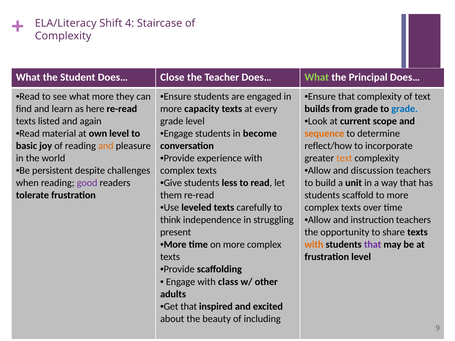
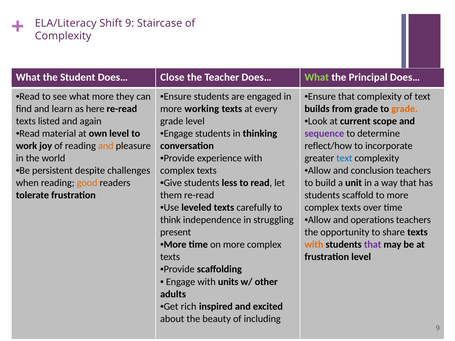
Shift 4: 4 -> 9 (130, 23)
capacity: capacity -> working (202, 109)
grade colour: blue -> orange (405, 109)
become: become -> thinking (260, 134)
sequence colour: orange -> purple (324, 134)
basic: basic -> work (27, 146)
text colour: orange -> blue (344, 158)
discussion: discussion -> conclusion (372, 171)
good colour: purple -> orange (87, 183)
instruction: instruction -> operations (372, 220)
class: class -> units (228, 282)
Get that: that -> rich (189, 307)
